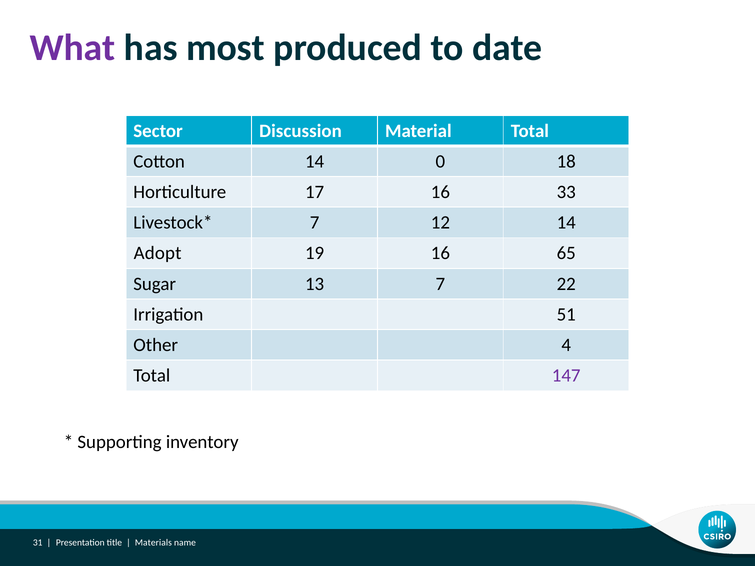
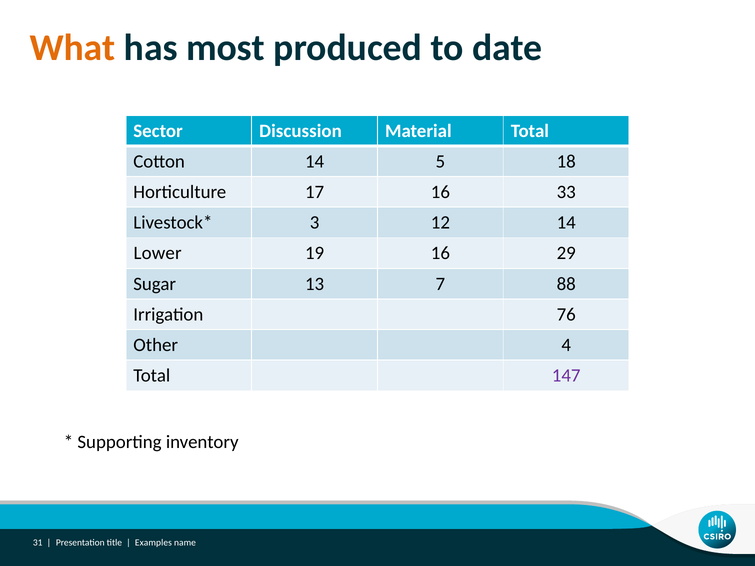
What colour: purple -> orange (73, 48)
0: 0 -> 5 (440, 162)
7: 7 -> 3 (315, 223)
Adopt: Adopt -> Lower (158, 253)
65: 65 -> 29 (566, 253)
22: 22 -> 88 (566, 284)
51: 51 -> 76 (566, 315)
Materials: Materials -> Examples (153, 543)
